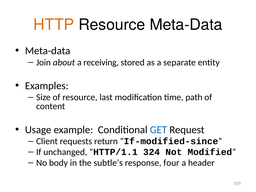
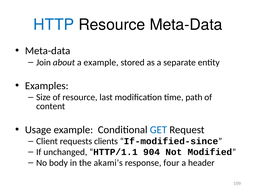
HTTP colour: orange -> blue (54, 25)
a receiving: receiving -> example (101, 62)
return: return -> clients (106, 141)
324: 324 -> 904 (152, 152)
subtle’s: subtle’s -> akami’s (108, 163)
